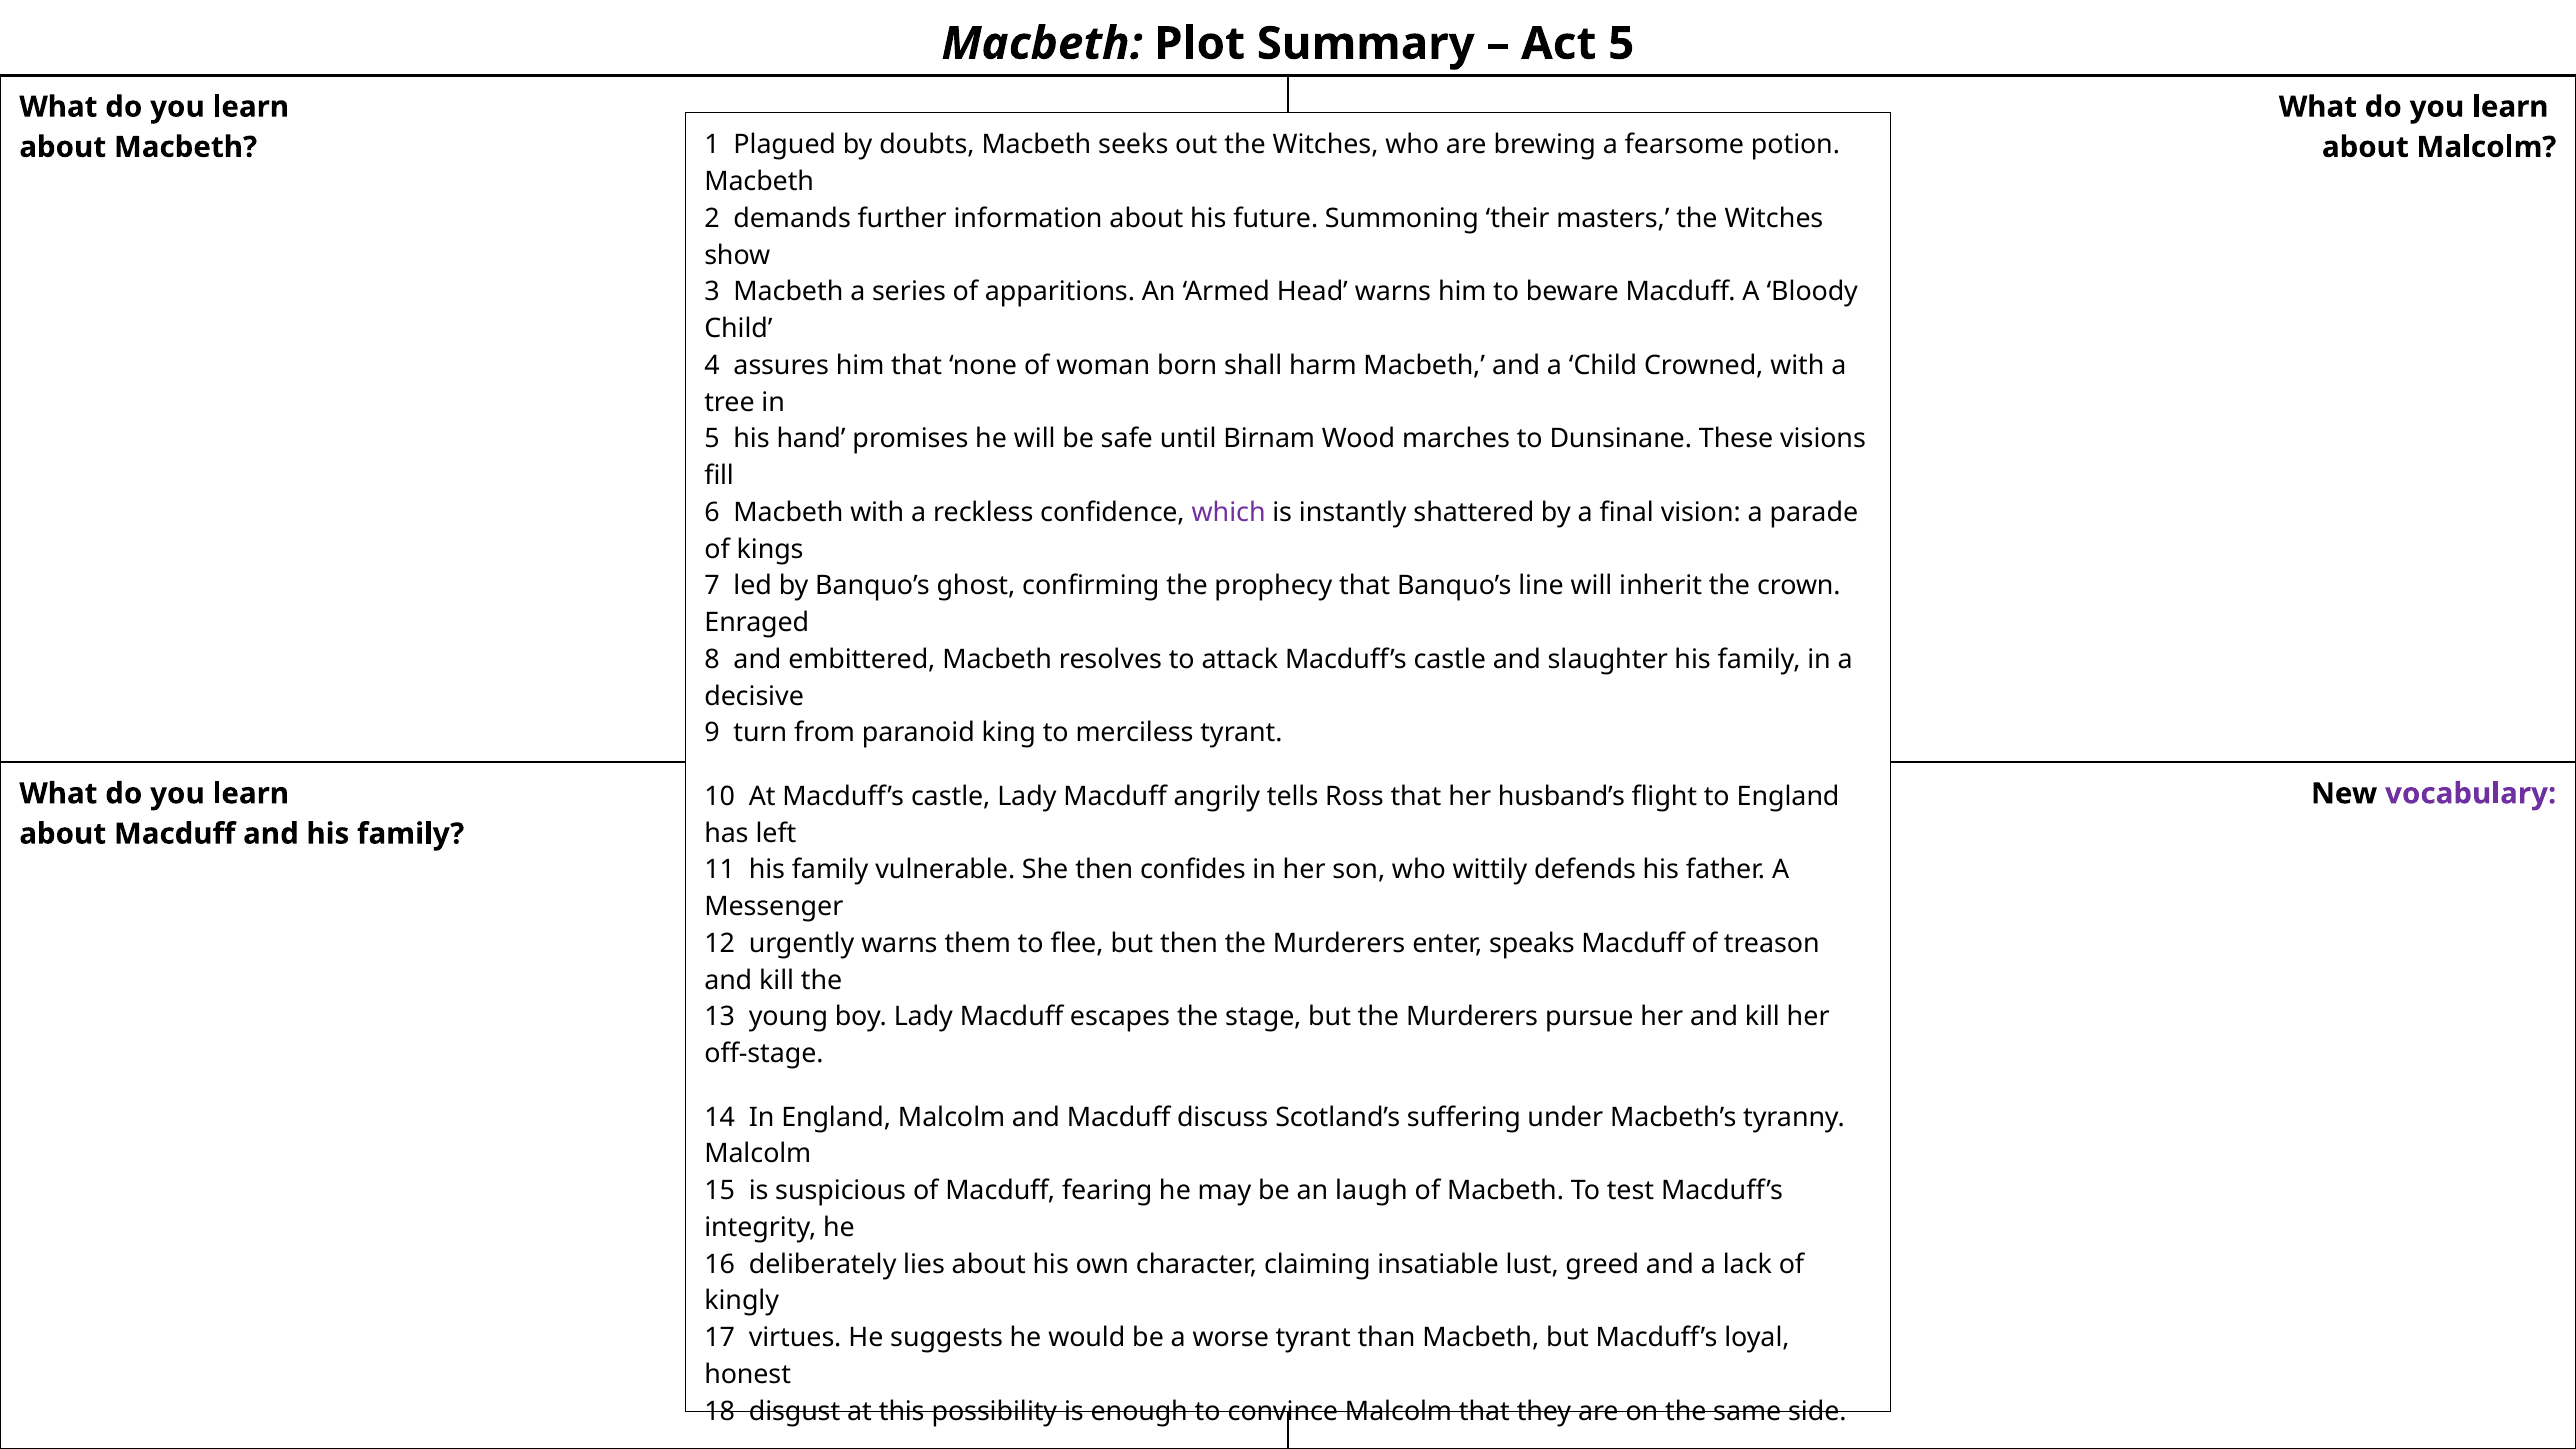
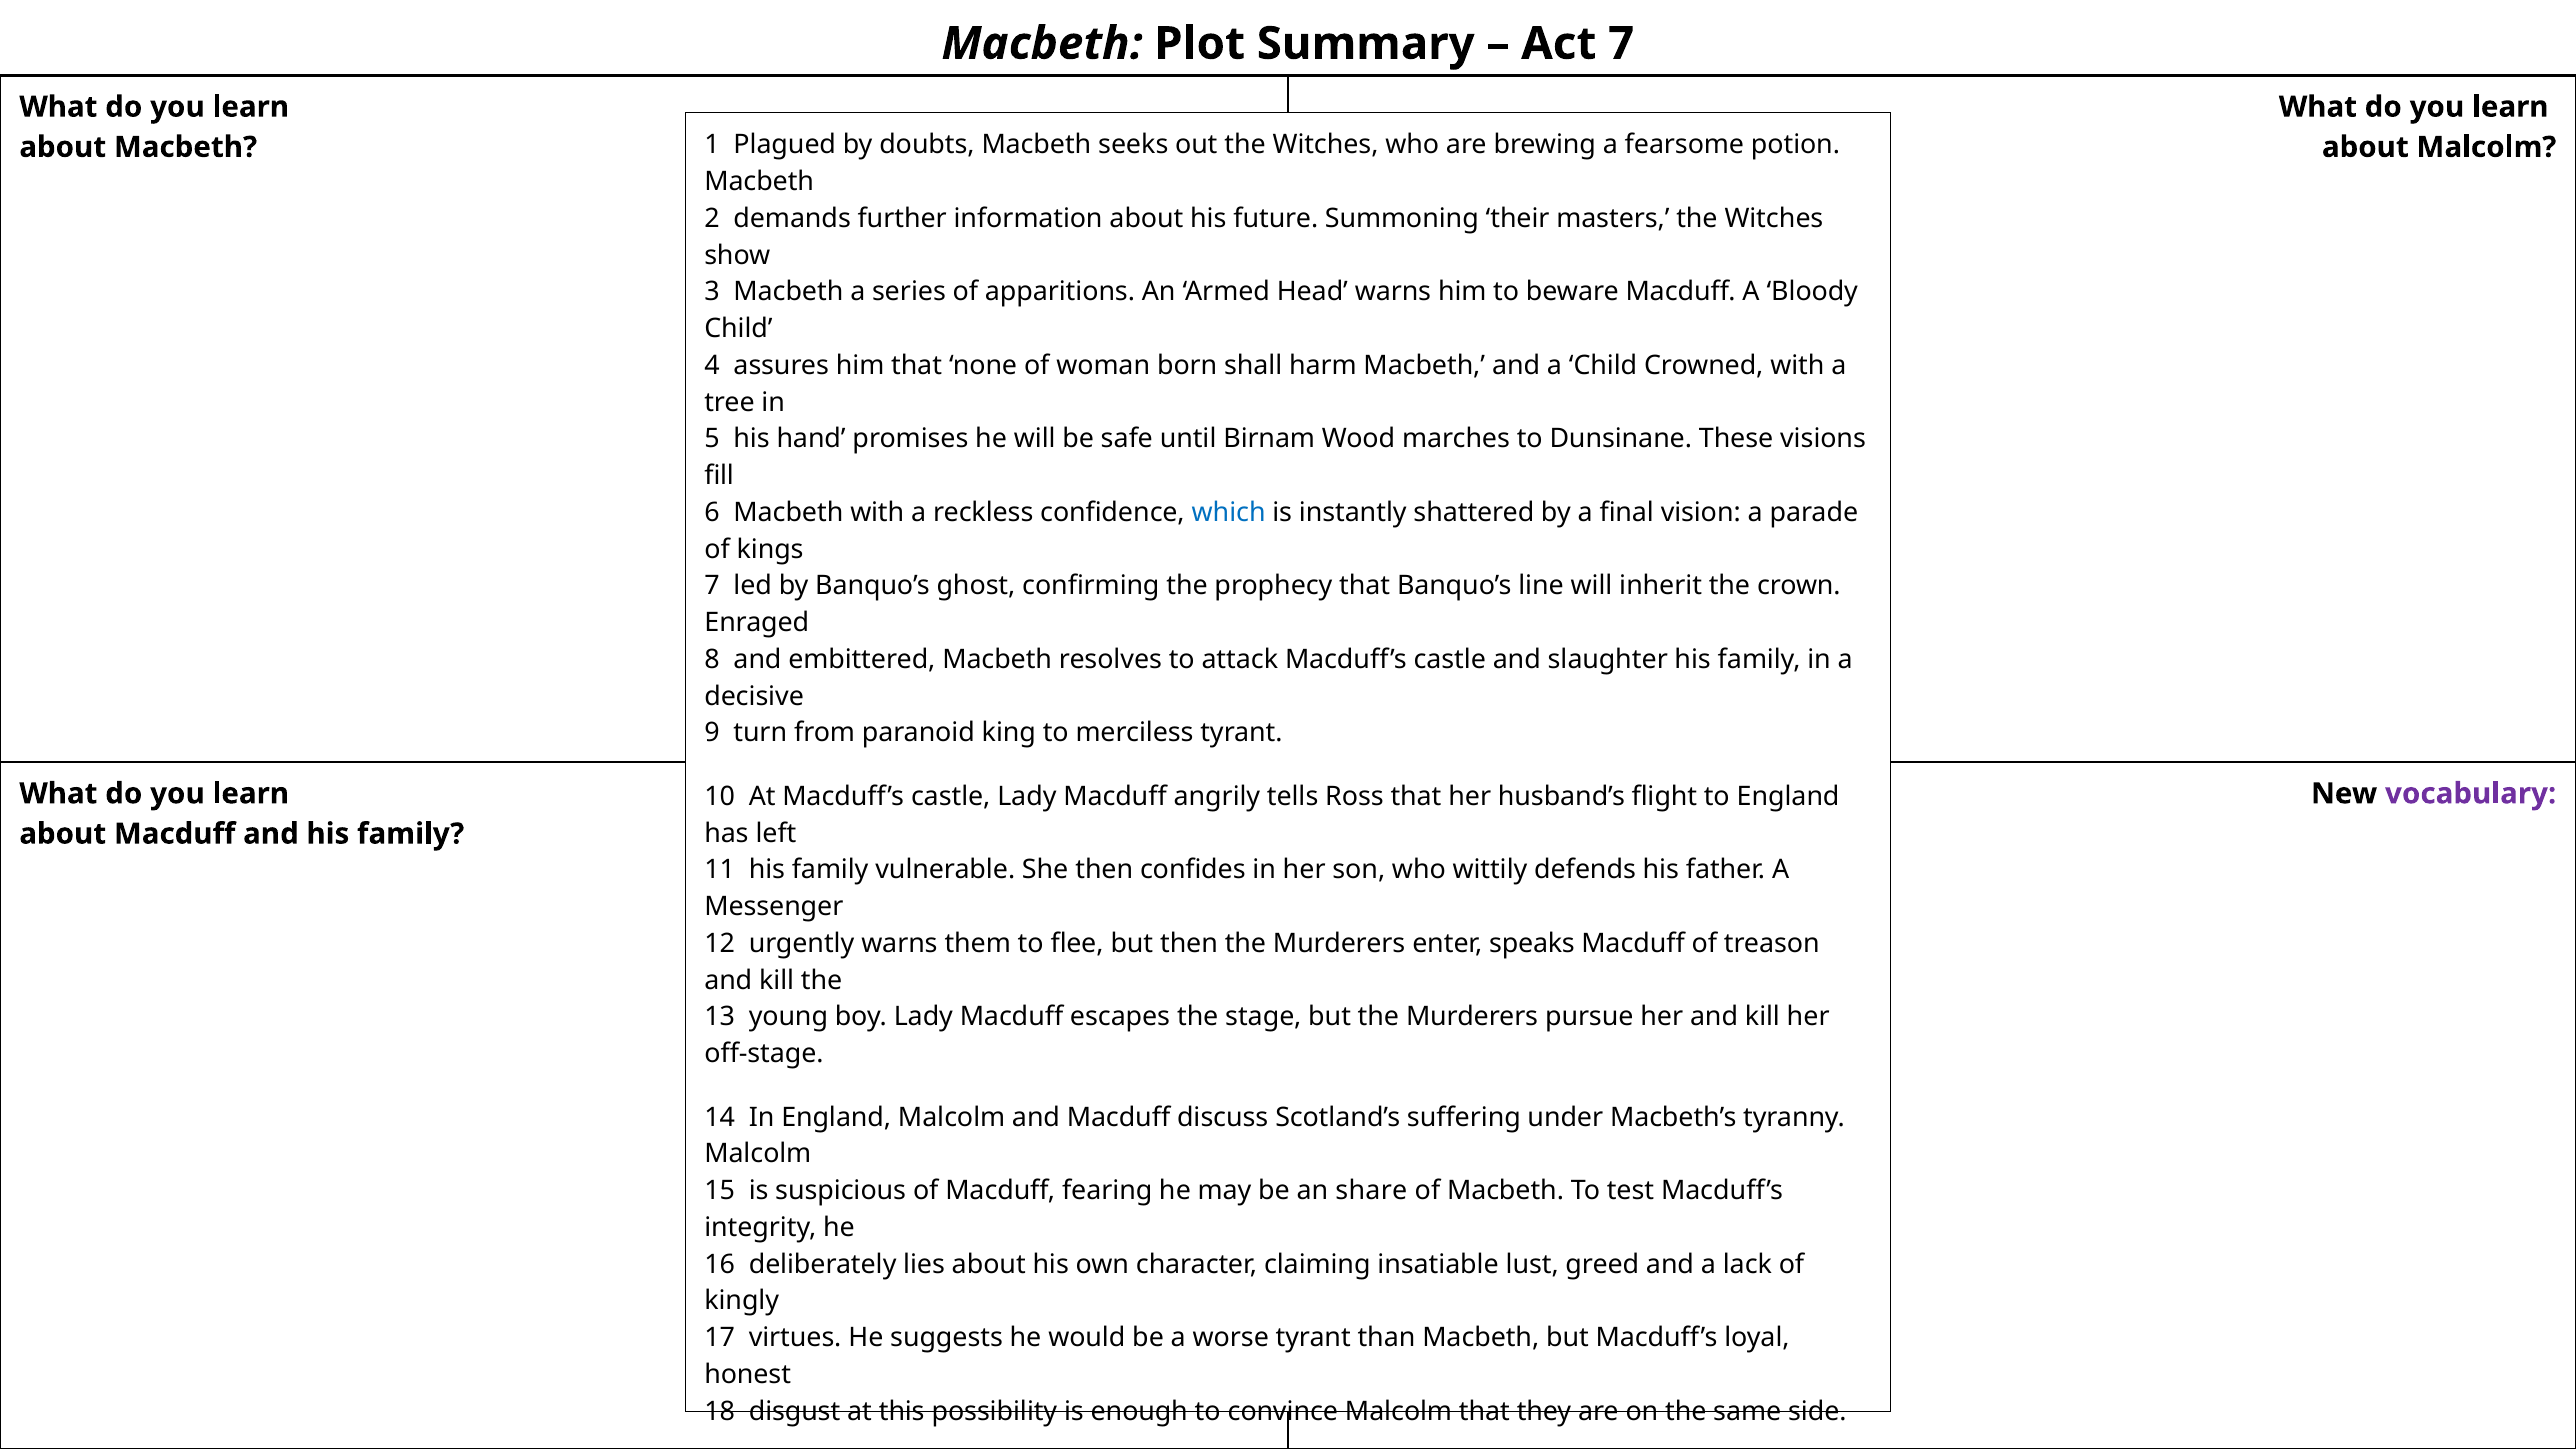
Act 5: 5 -> 7 (1621, 44)
which colour: purple -> blue (1229, 512)
laugh: laugh -> share (1371, 1191)
